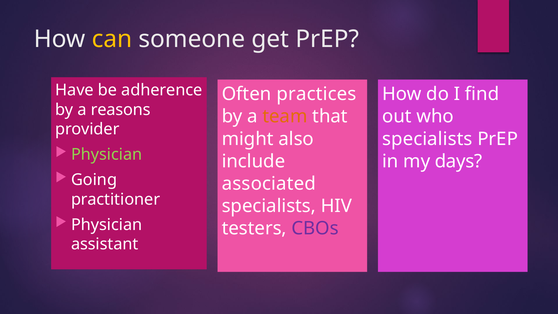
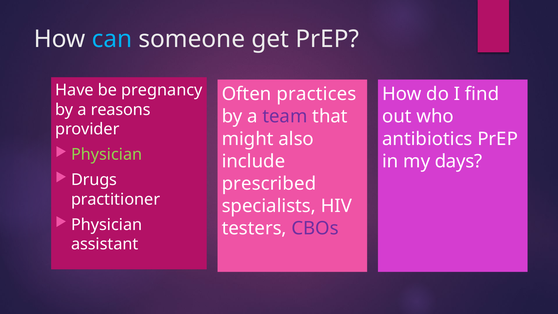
can colour: yellow -> light blue (112, 39)
adherence: adherence -> pregnancy (162, 90)
team colour: orange -> purple (285, 116)
specialists: specialists -> antibiotics (427, 139)
Going: Going -> Drugs (94, 180)
associated: associated -> prescribed (269, 183)
